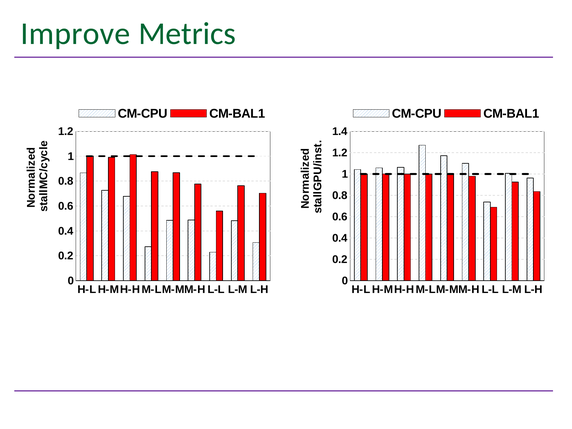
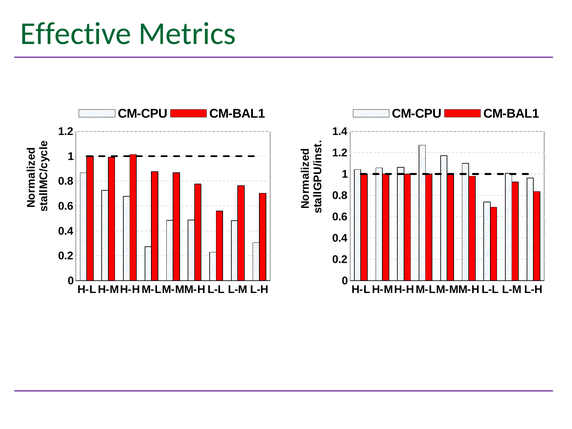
Improve: Improve -> Effective (76, 34)
